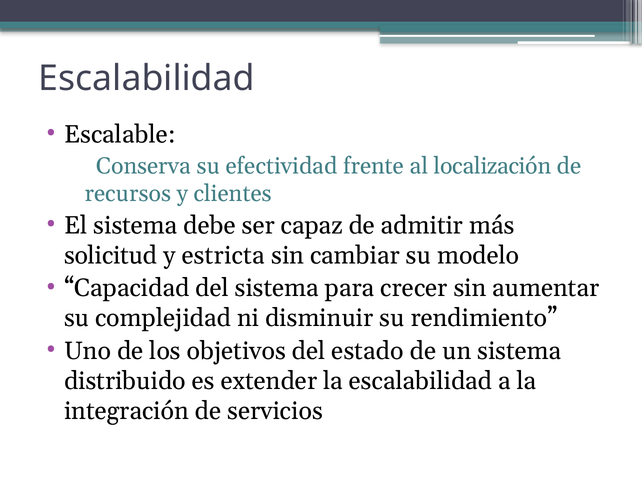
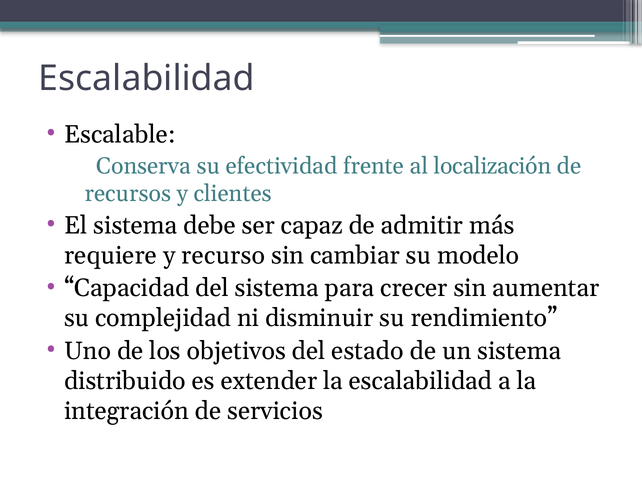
solicitud: solicitud -> requiere (111, 255)
estricta: estricta -> recurso (223, 255)
